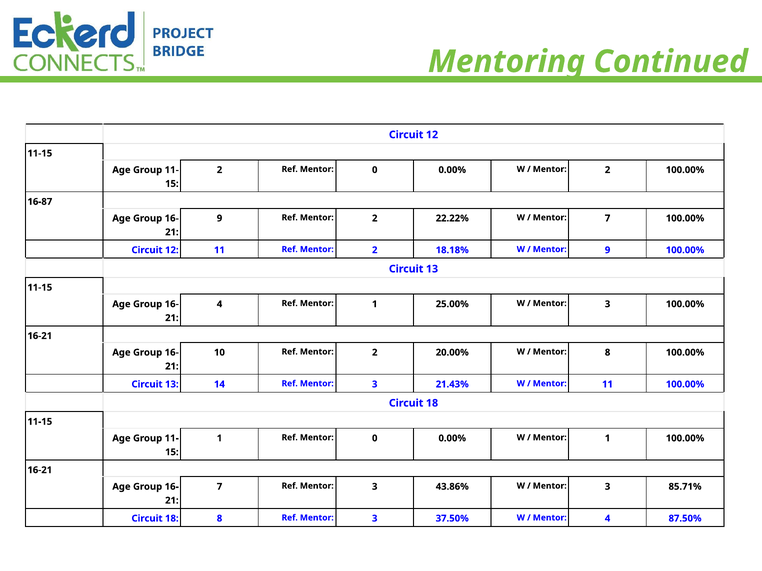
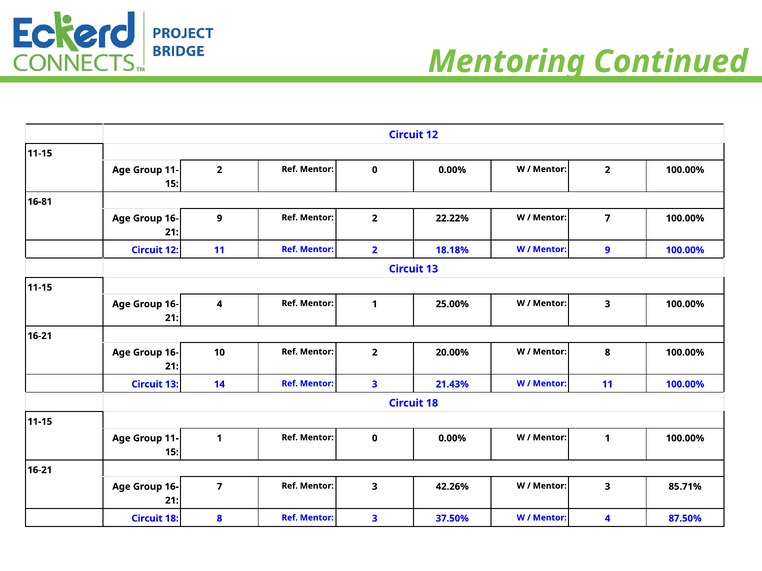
16-87: 16-87 -> 16-81 (40, 202)
43.86%: 43.86% -> 42.26% (452, 487)
